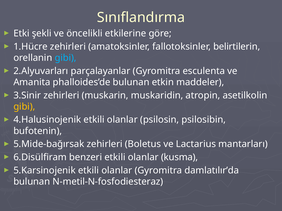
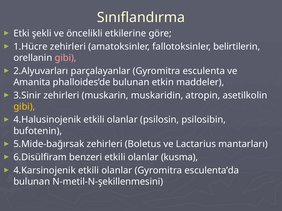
gibi colour: light blue -> pink (66, 58)
5.Karsinojenik: 5.Karsinojenik -> 4.Karsinojenik (45, 171)
damlatılır’da: damlatılır’da -> esculenta’da (212, 171)
N-metil-N-fosfodiesteraz: N-metil-N-fosfodiesteraz -> N-metil-N-şekillenmesini (108, 182)
